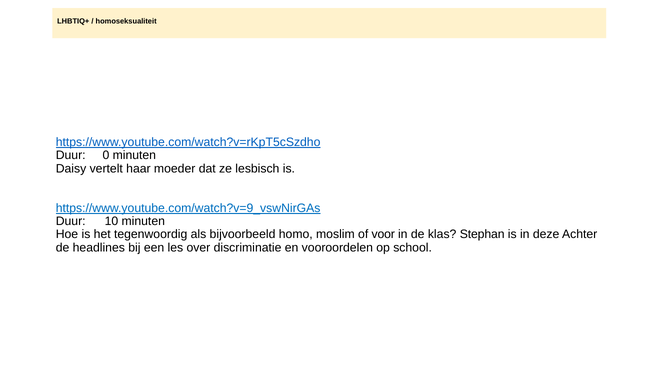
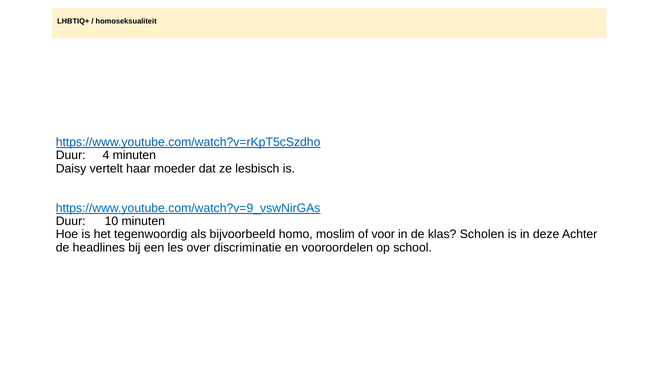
0: 0 -> 4 (106, 155)
Stephan: Stephan -> Scholen (482, 235)
